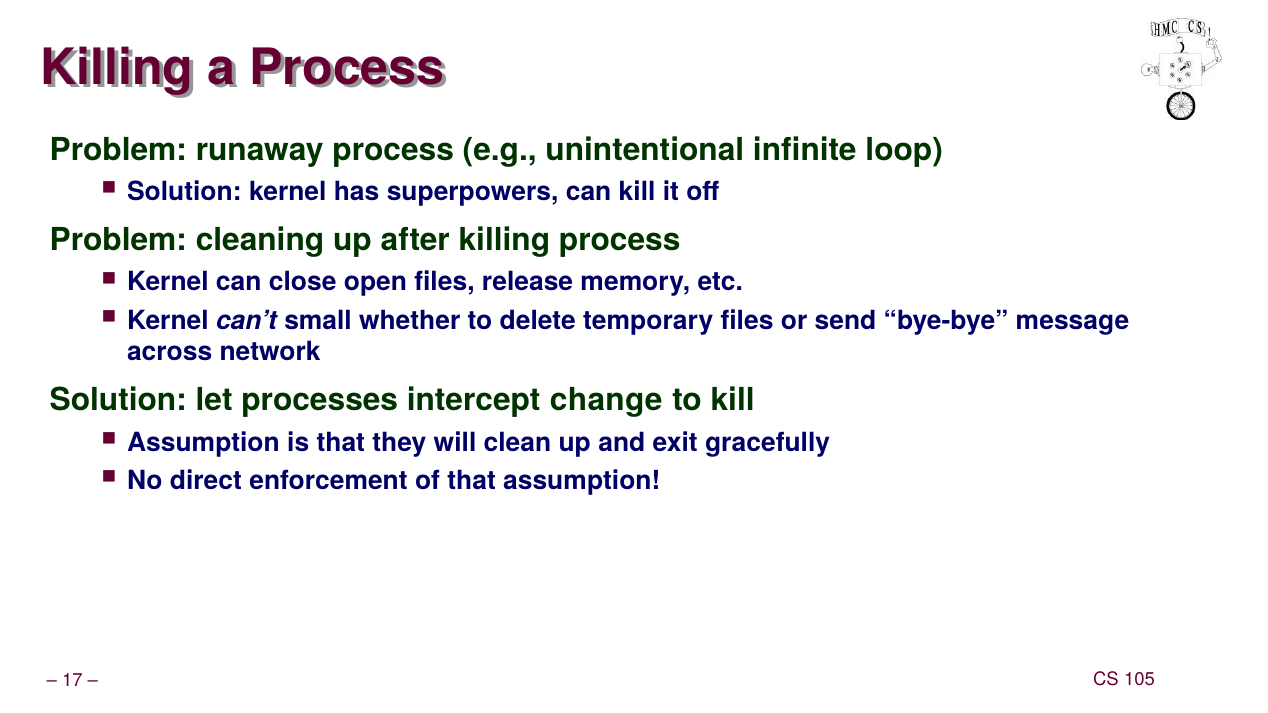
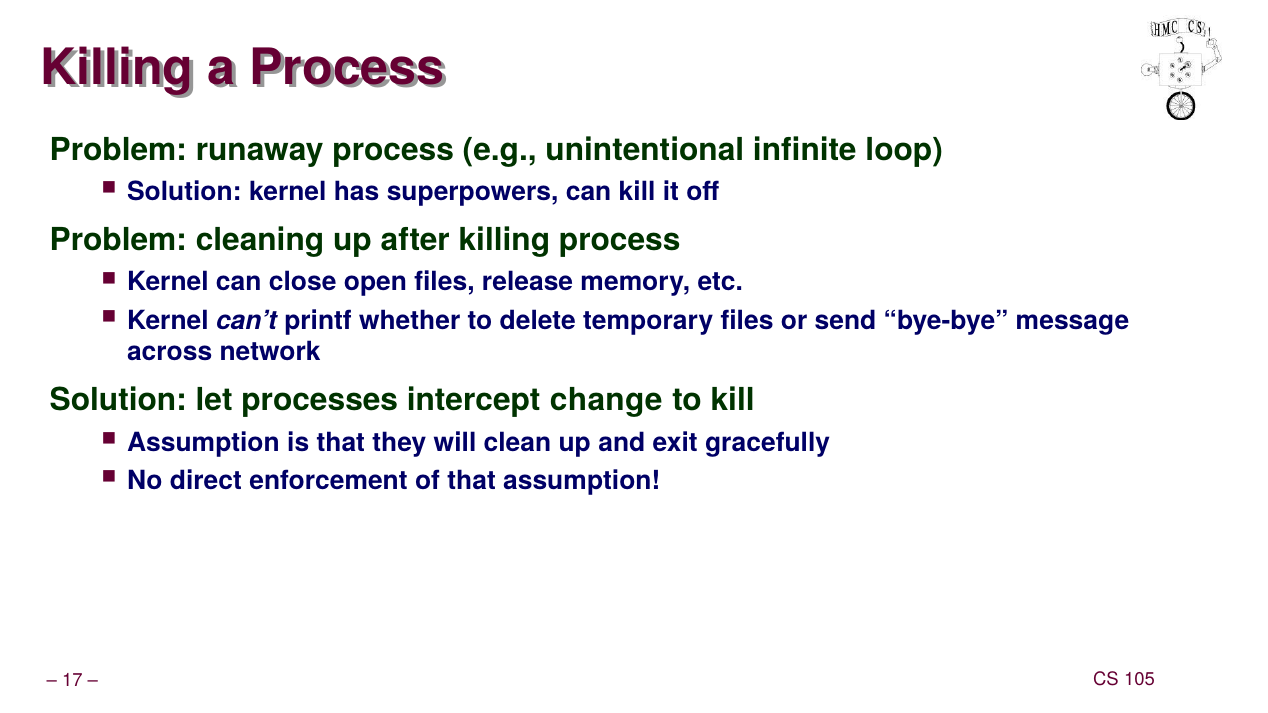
small: small -> printf (318, 321)
